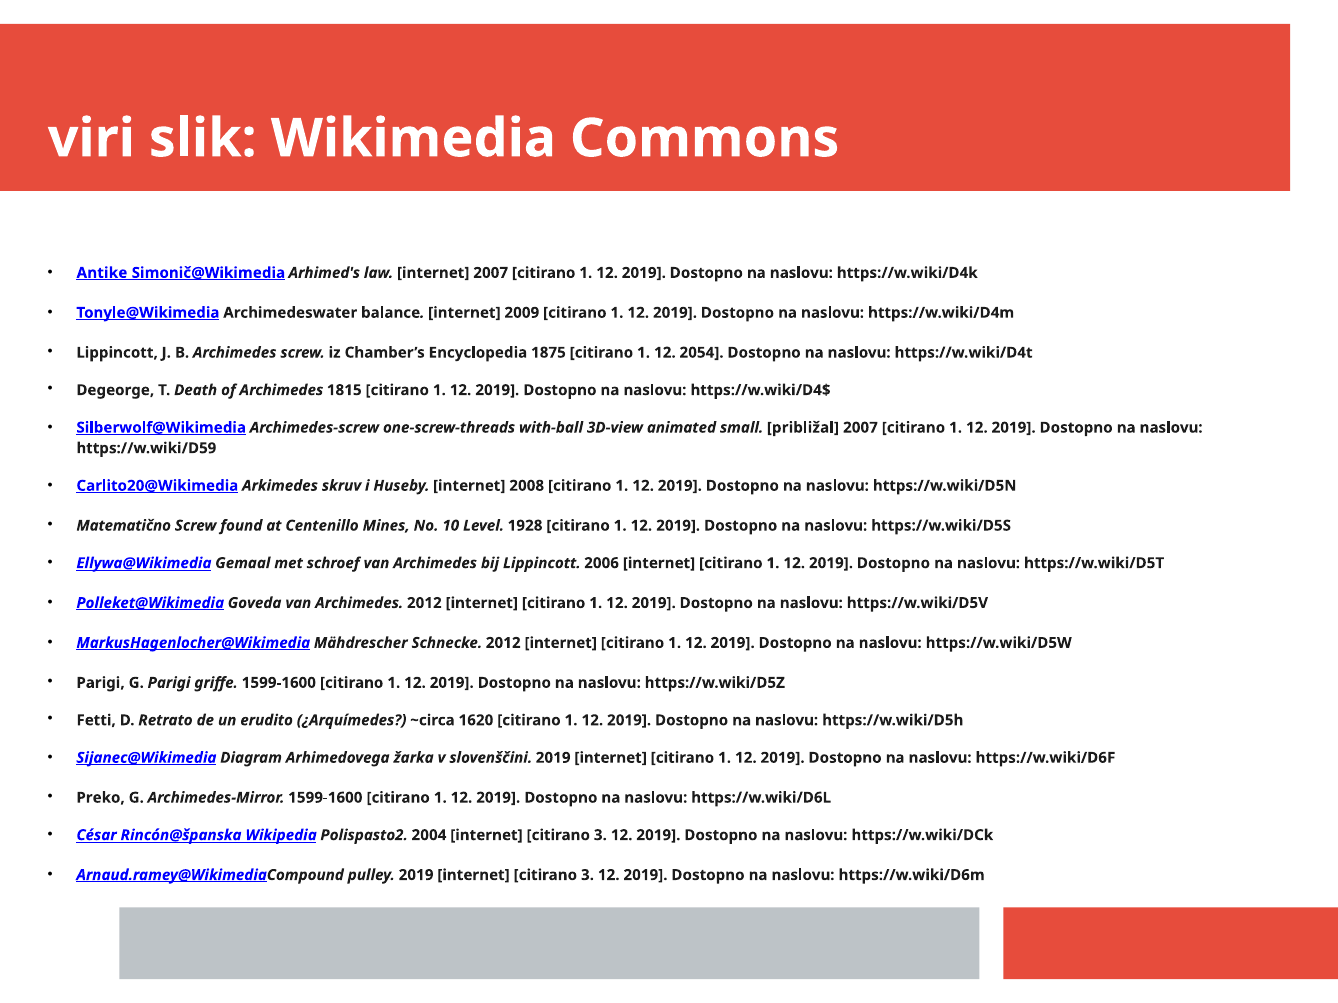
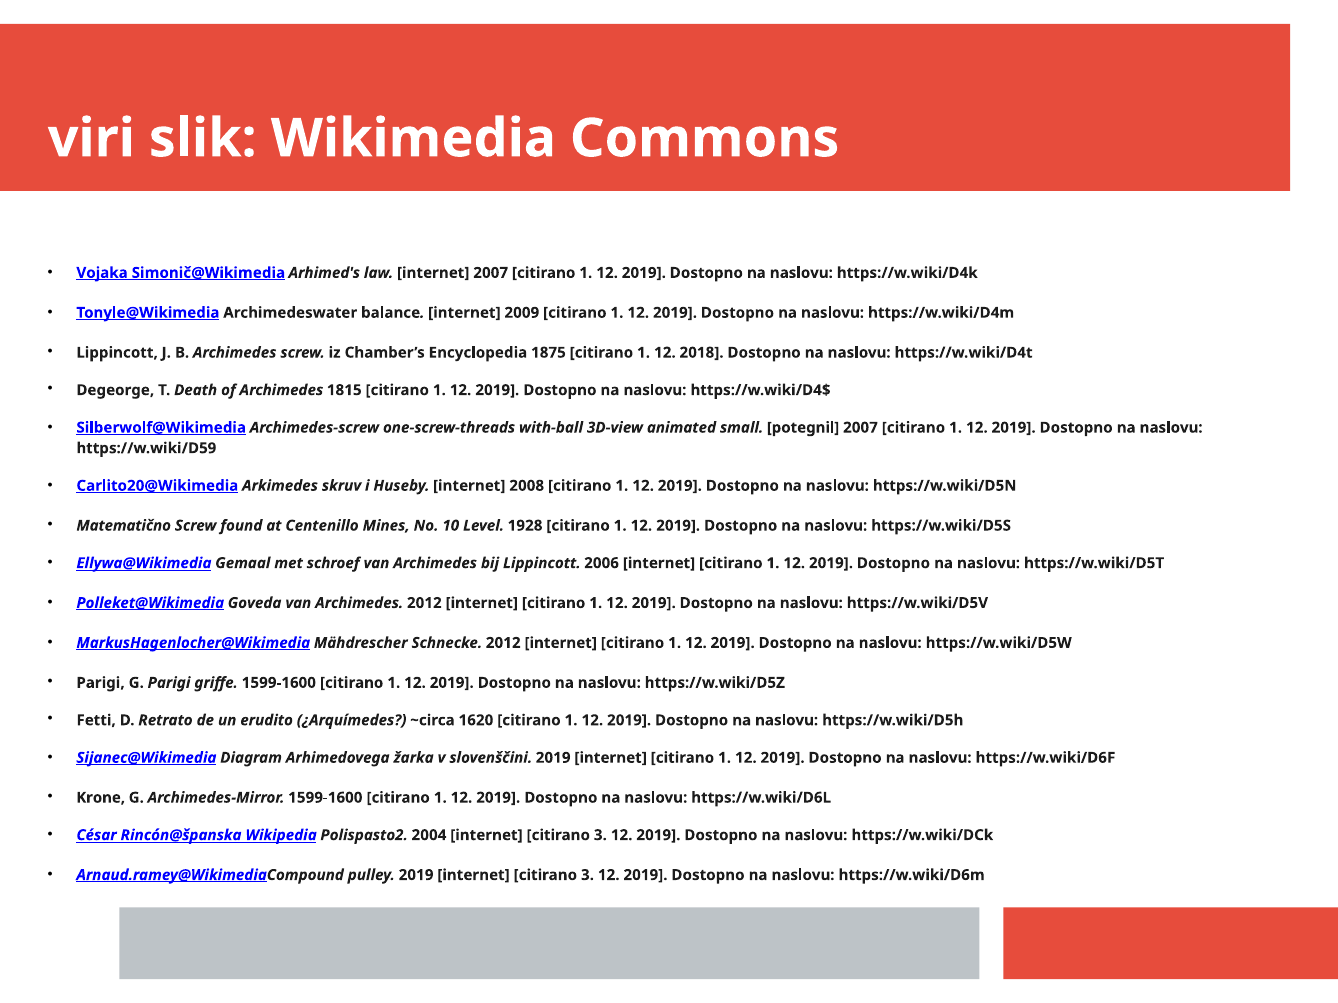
Antike: Antike -> Vojaka (102, 273)
2054: 2054 -> 2018 (702, 353)
približal: približal -> potegnil (803, 428)
Preko: Preko -> Krone (101, 798)
